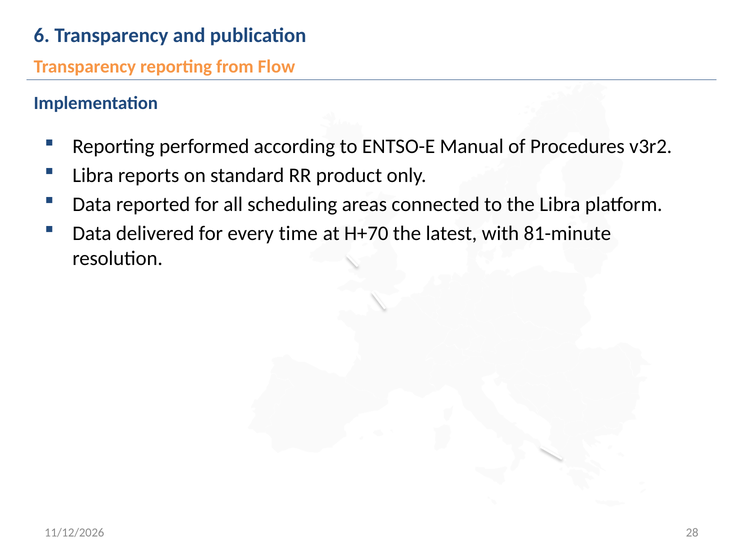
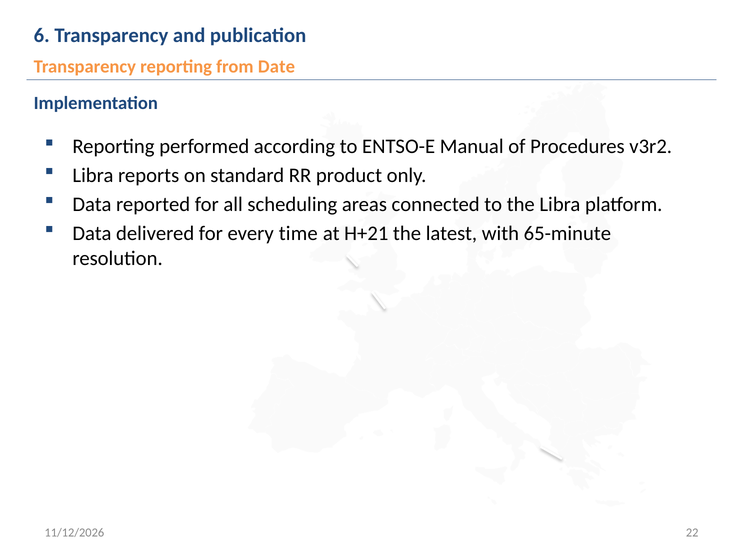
Flow: Flow -> Date (276, 67)
H+70: H+70 -> H+21 (366, 233)
81-minute: 81-minute -> 65-minute (567, 233)
28: 28 -> 22 (692, 532)
